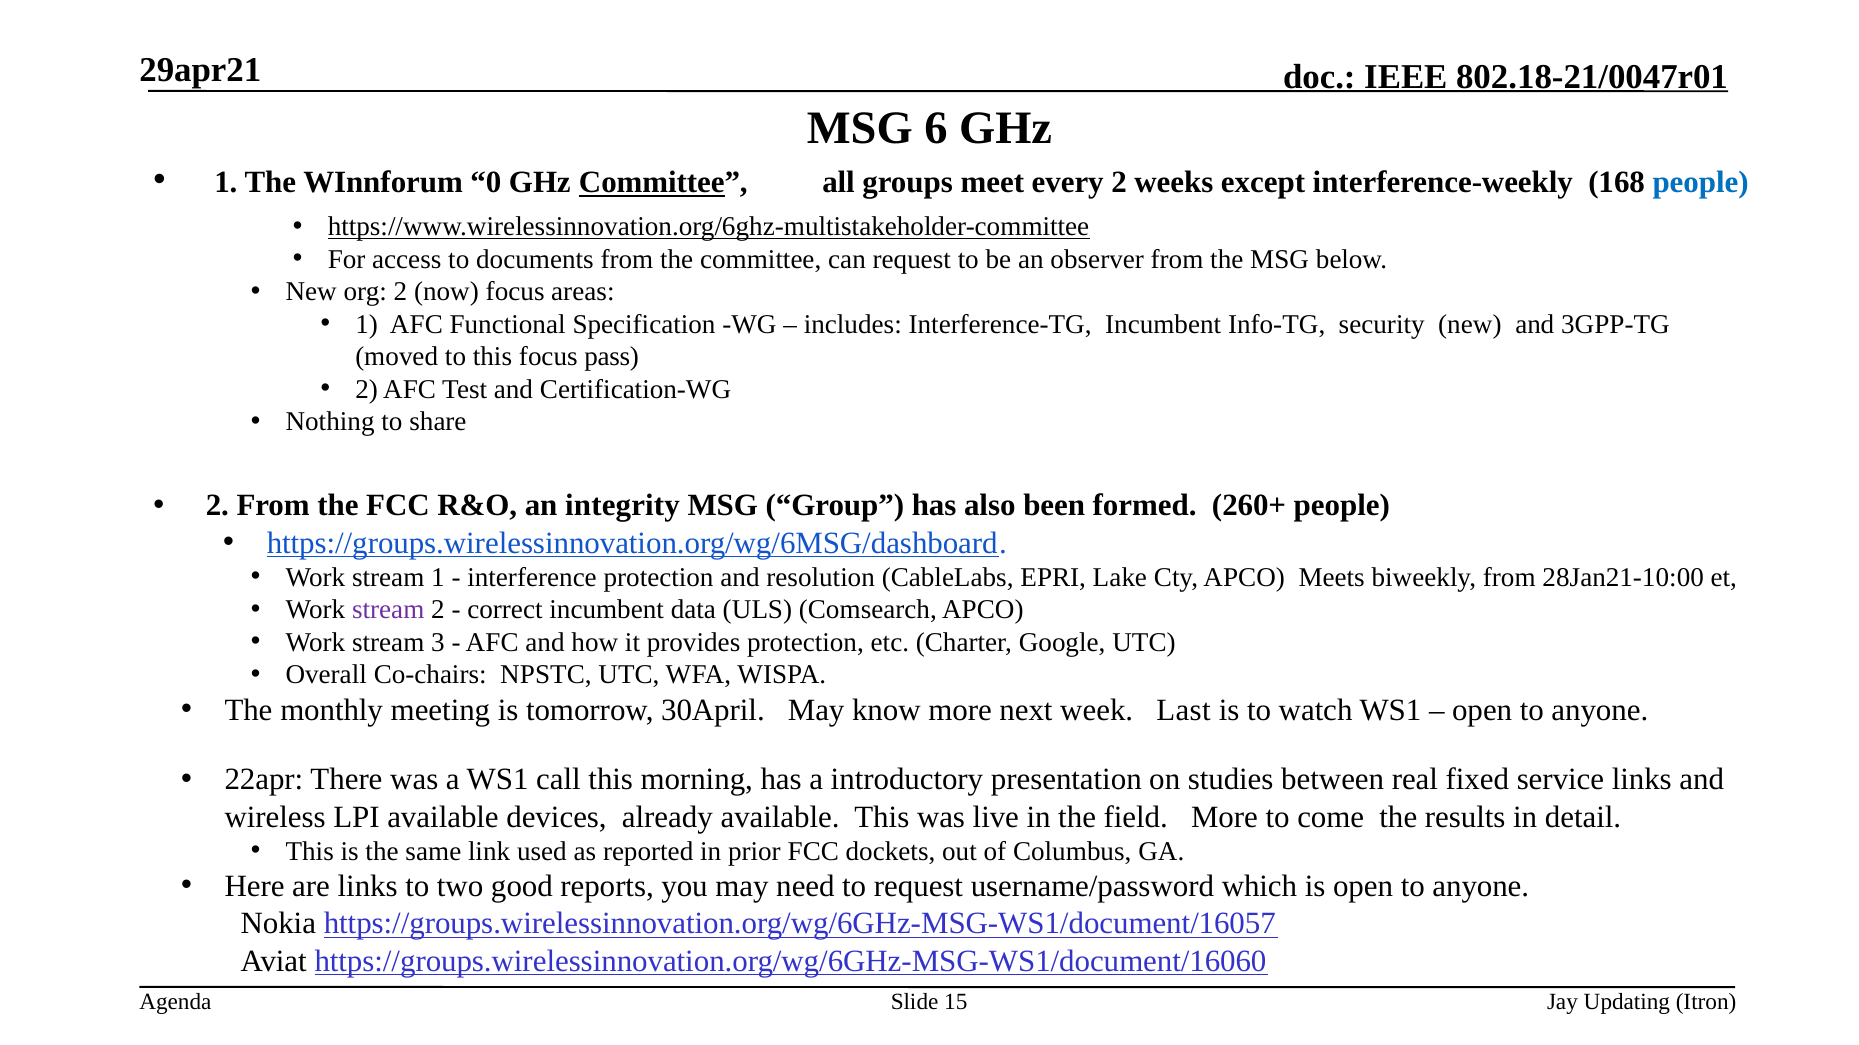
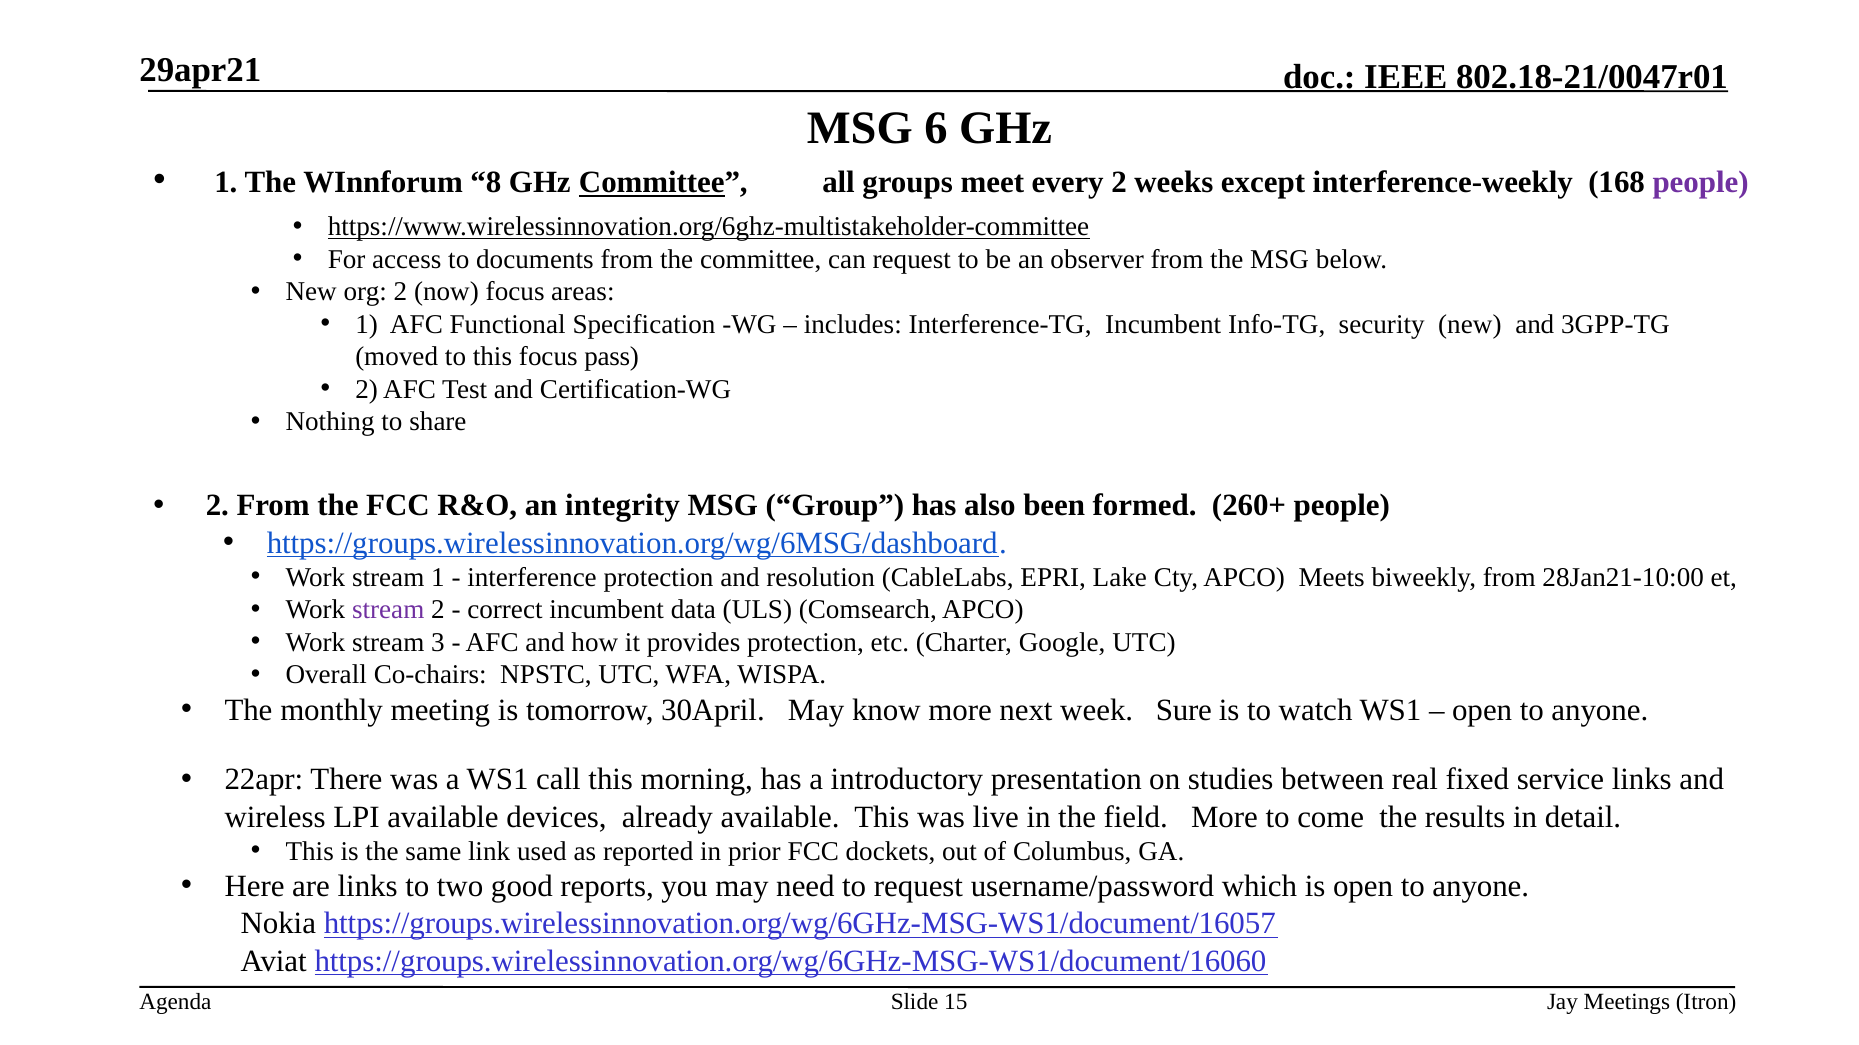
0: 0 -> 8 (486, 183)
people colour: blue -> purple (1701, 183)
Last: Last -> Sure (1184, 711)
Updating: Updating -> Meetings (1627, 1003)
